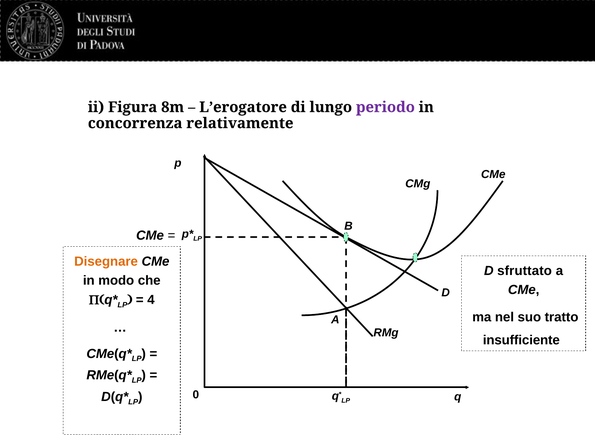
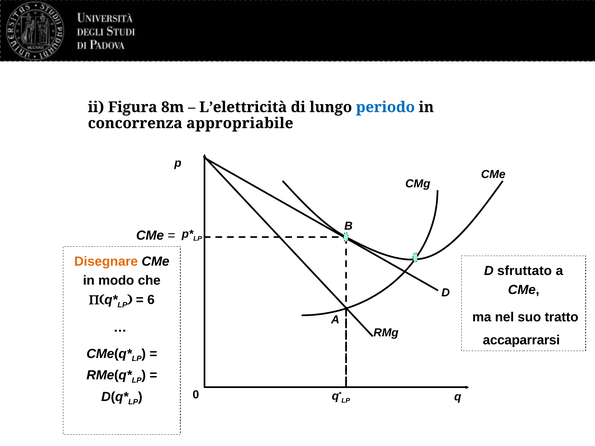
L’erogatore: L’erogatore -> L’elettricità (243, 107)
periodo colour: purple -> blue (385, 107)
relativamente: relativamente -> appropriabile (240, 123)
4: 4 -> 6 (151, 300)
insufficiente: insufficiente -> accaparrarsi (521, 340)
